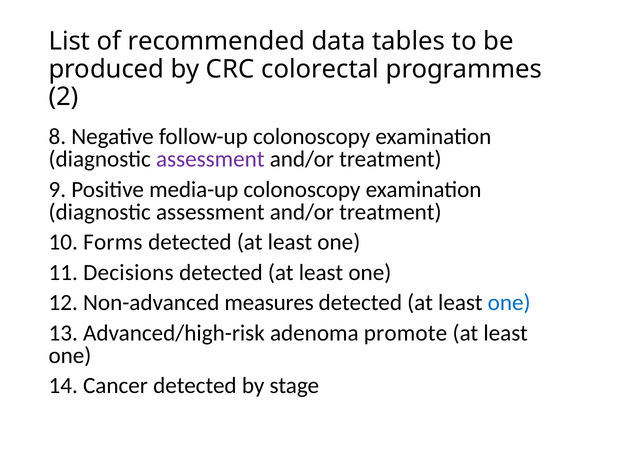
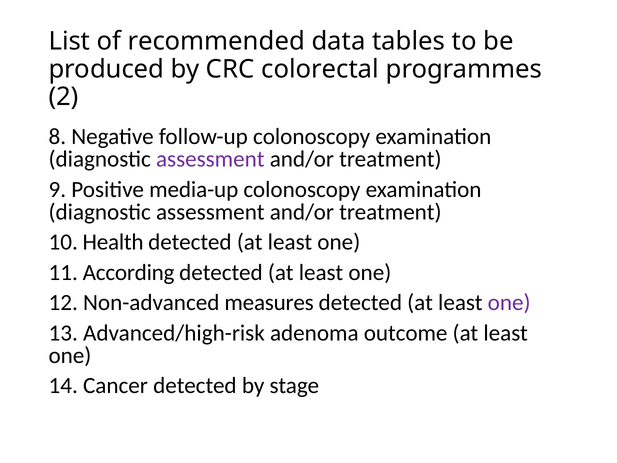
Forms: Forms -> Health (113, 242)
Decisions: Decisions -> According (129, 272)
one colour: blue -> purple (509, 303)
promote: promote -> outcome (406, 333)
